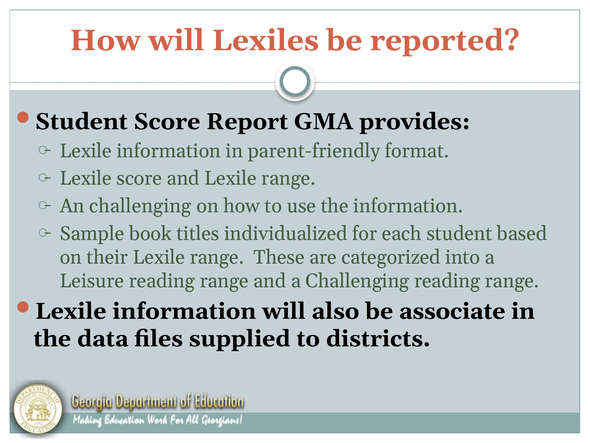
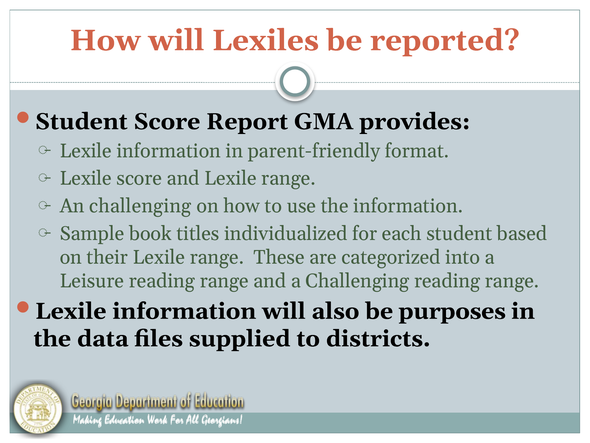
associate: associate -> purposes (452, 311)
